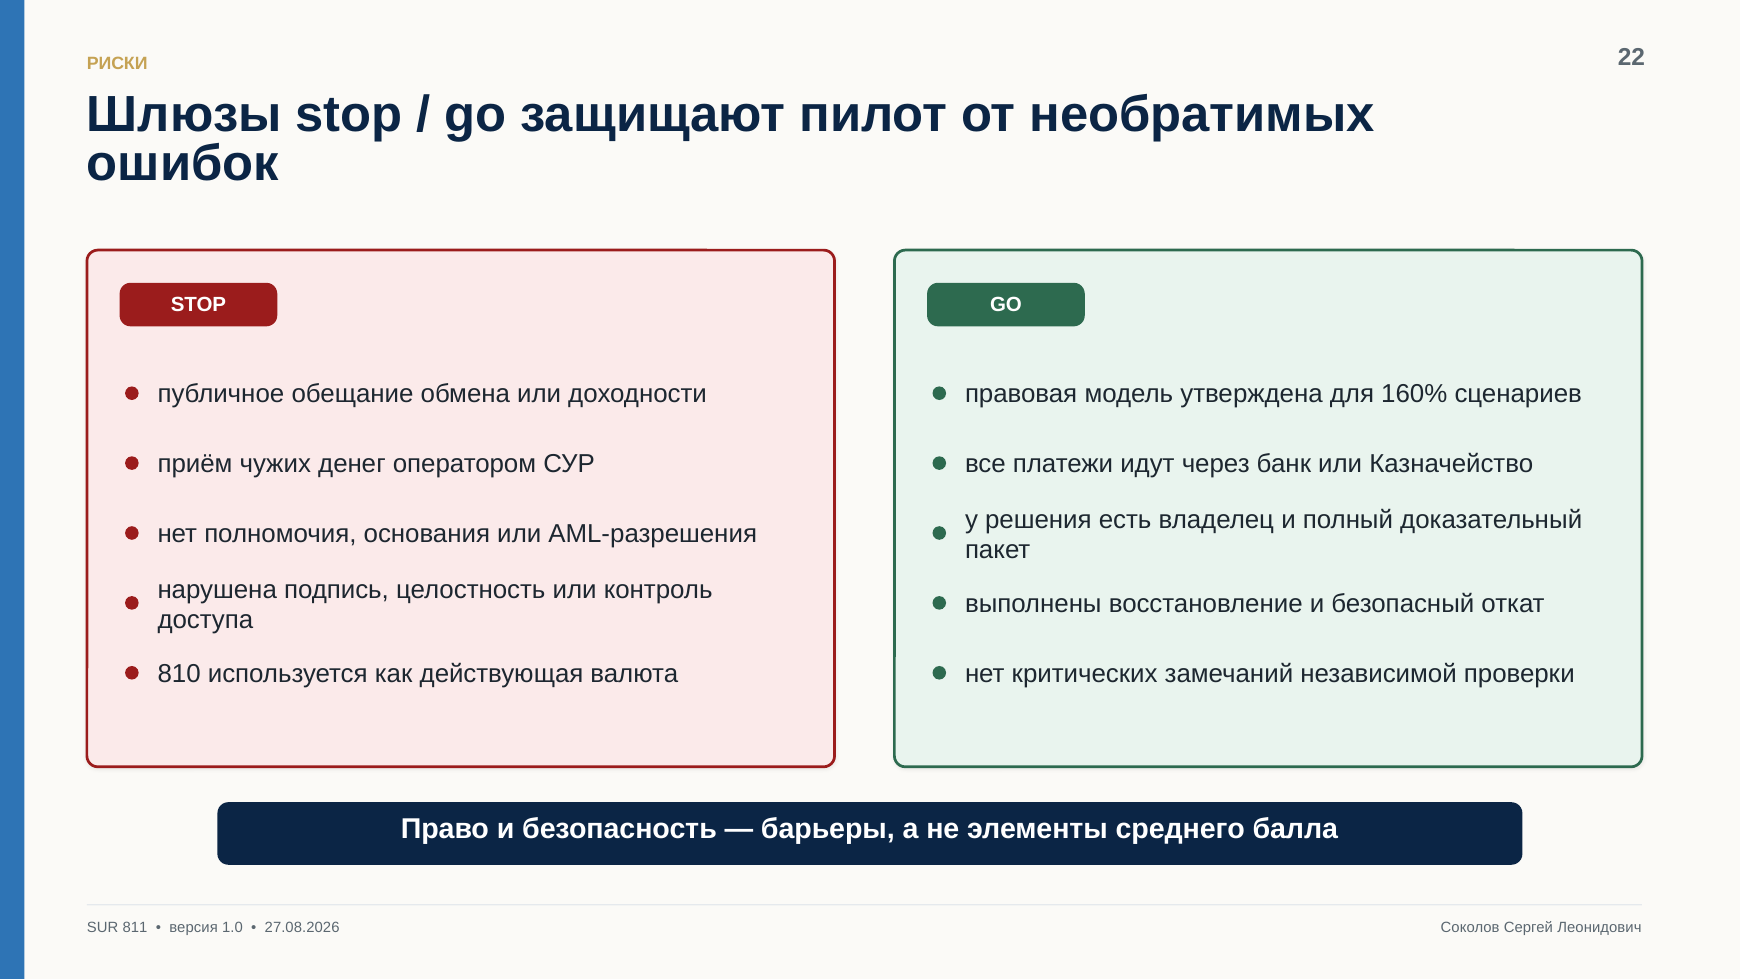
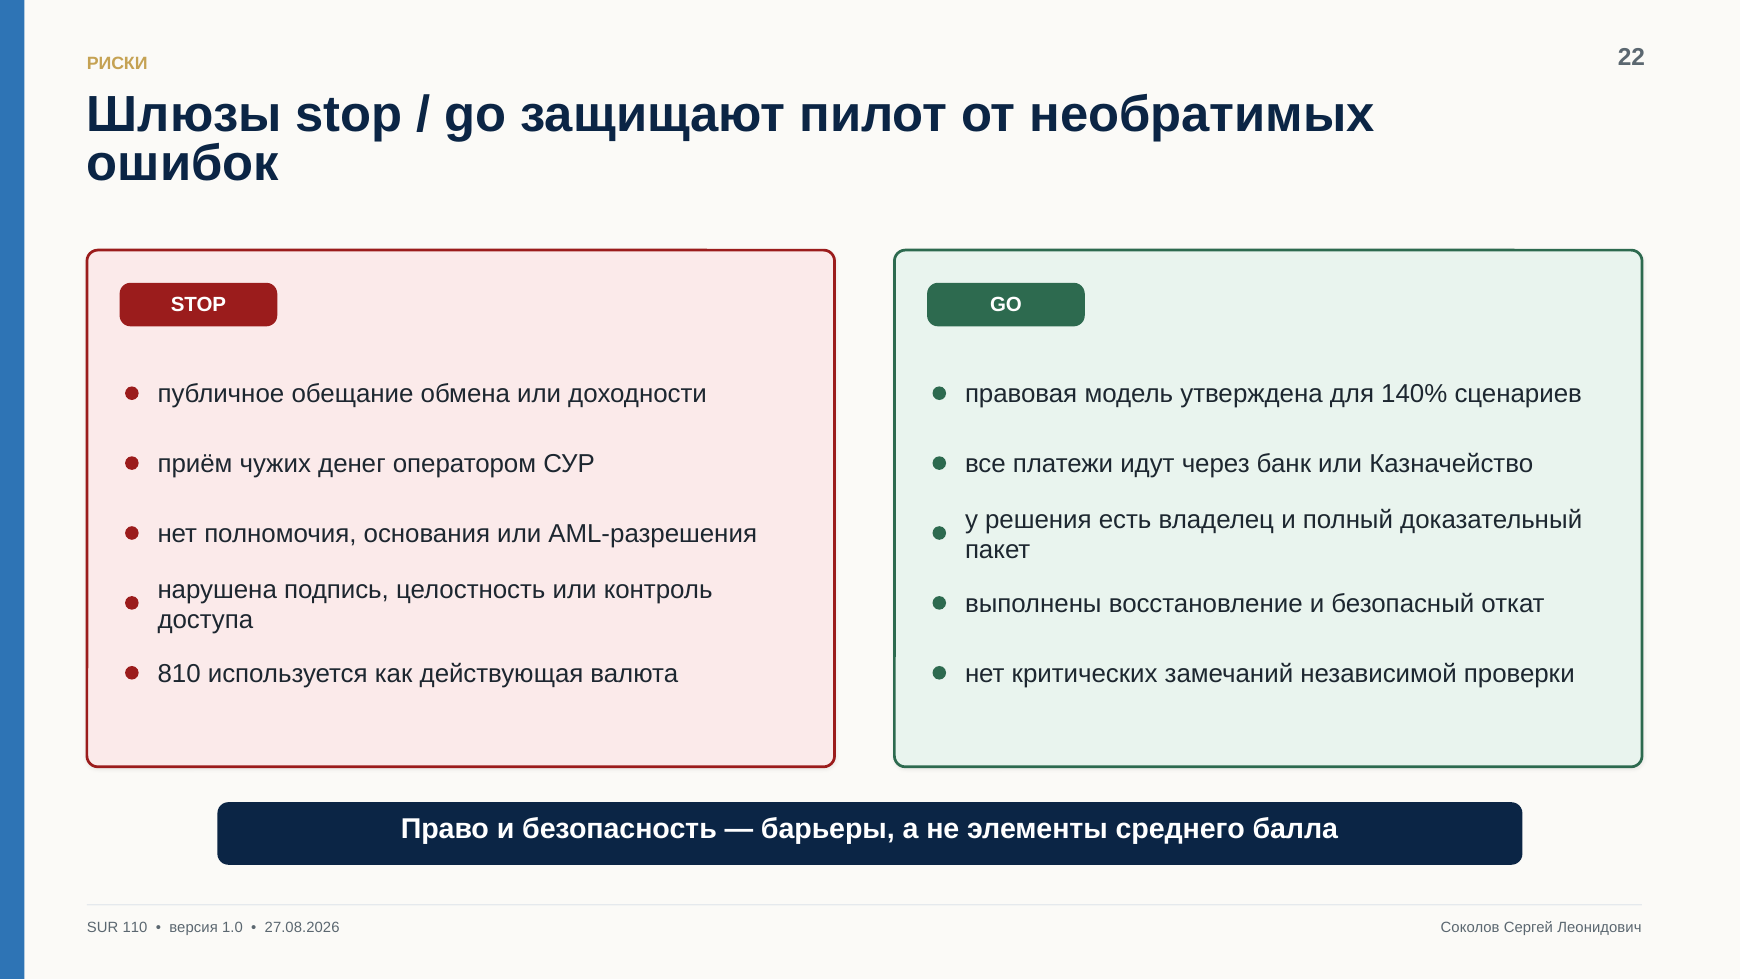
160%: 160% -> 140% (1414, 394)
811: 811 -> 110 (135, 927)
